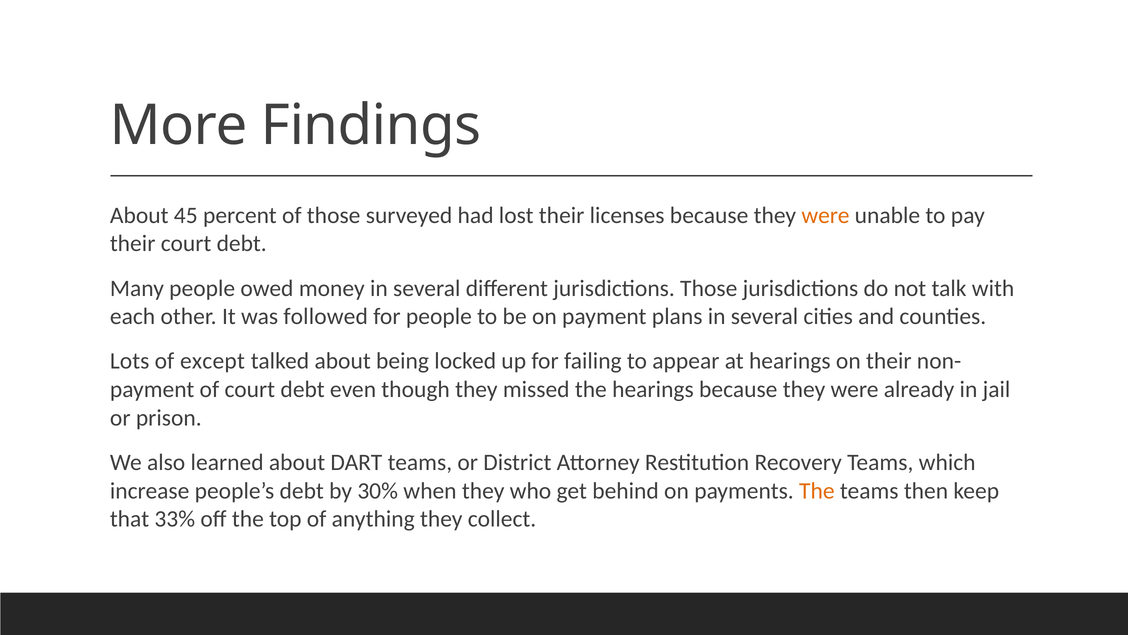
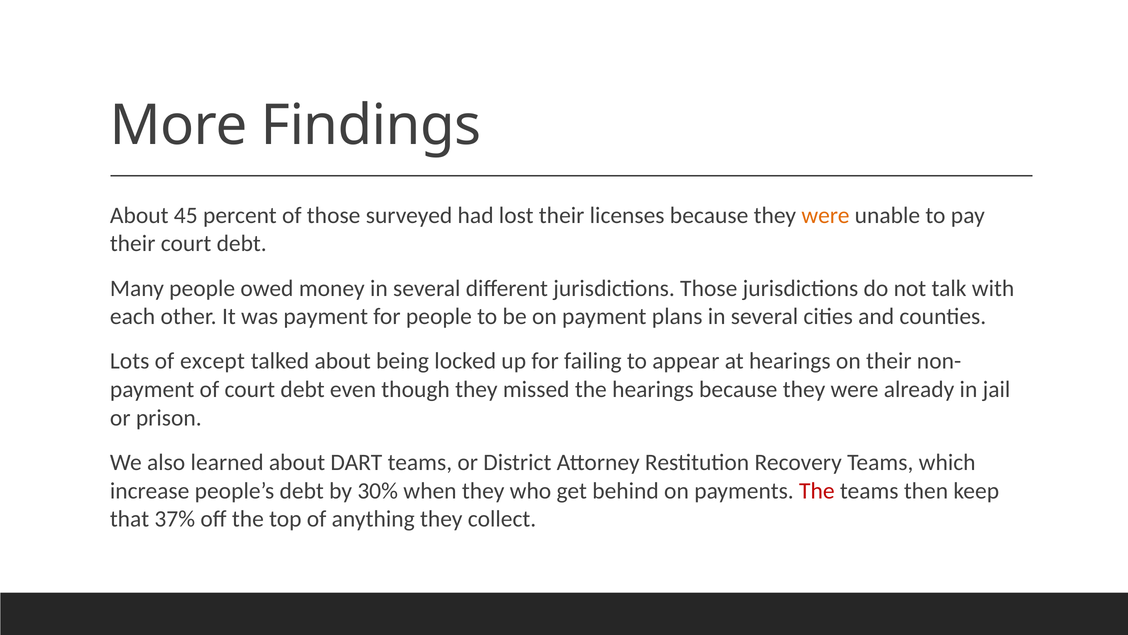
was followed: followed -> payment (326, 316)
The colour: orange -> red (817, 490)
33%: 33% -> 37% (175, 519)
